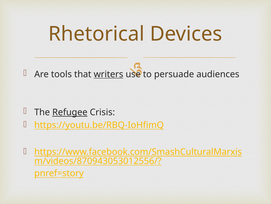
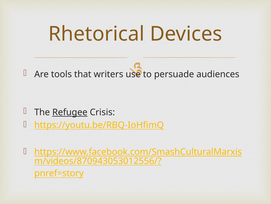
writers underline: present -> none (109, 74)
